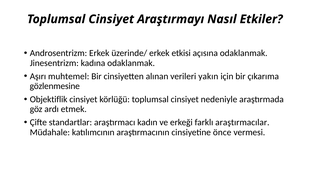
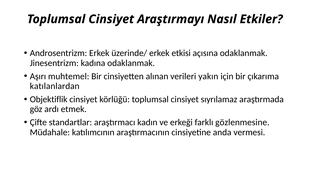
gözlenmesine: gözlenmesine -> katılanlardan (55, 86)
nedeniyle: nedeniyle -> sıyrılamaz (219, 99)
araştırmacılar: araştırmacılar -> gözlenmesine (242, 122)
önce: önce -> anda (222, 132)
